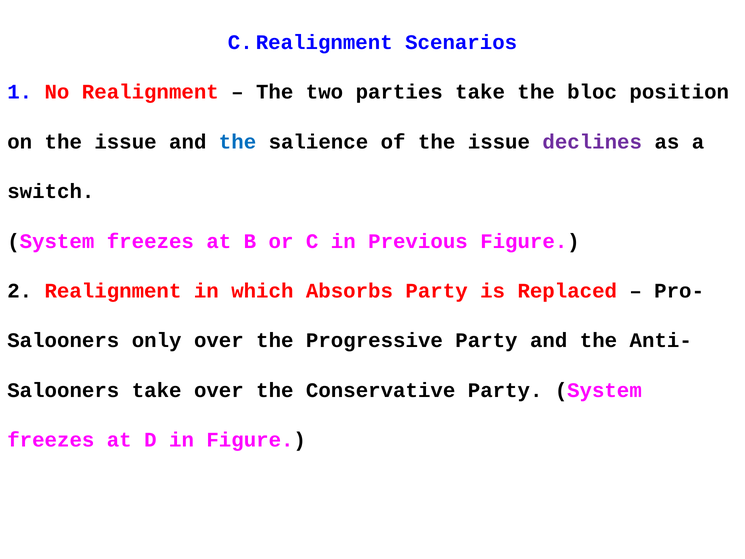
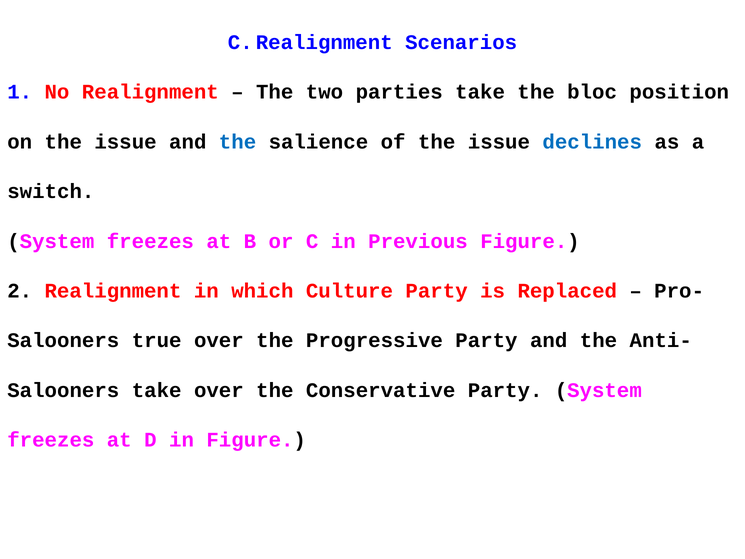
declines colour: purple -> blue (592, 142)
Absorbs: Absorbs -> Culture (349, 291)
only: only -> true (157, 340)
